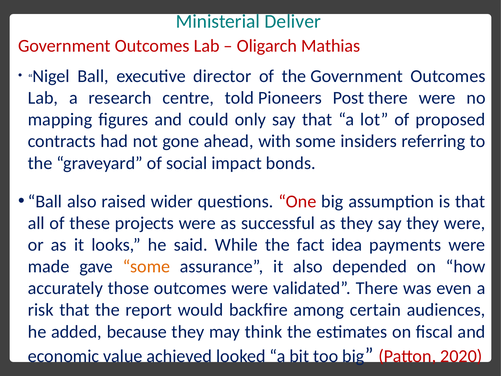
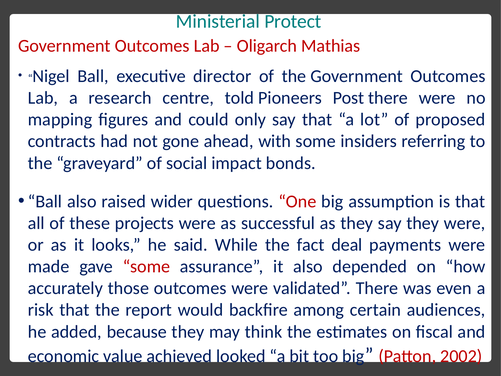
Deliver: Deliver -> Protect (293, 21)
idea: idea -> deal (347, 245)
some colour: orange -> red (146, 266)
2020: 2020 -> 2002 (461, 356)
